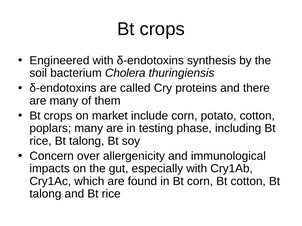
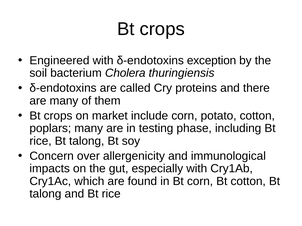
synthesis: synthesis -> exception (212, 61)
